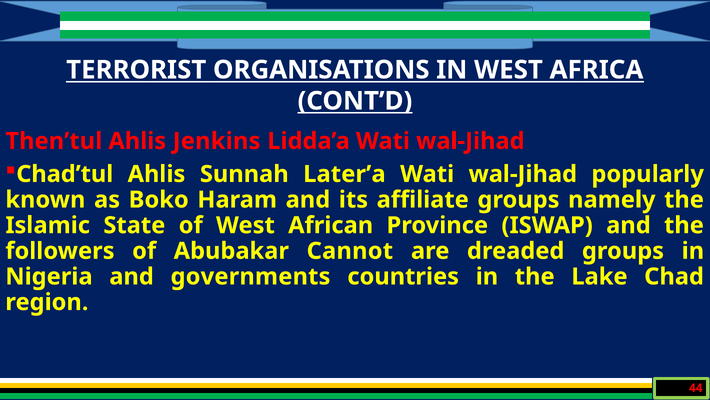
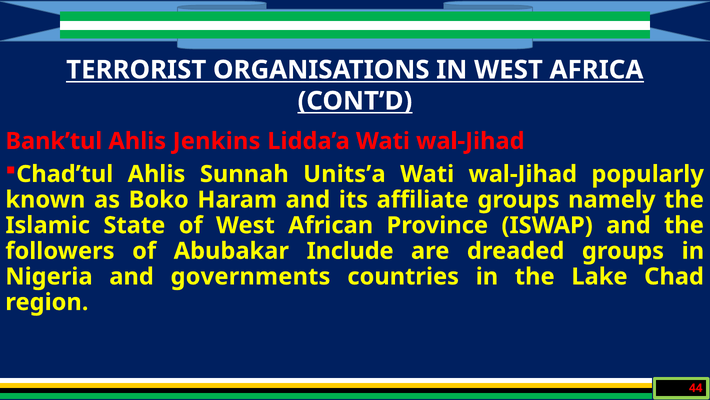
Then’tul: Then’tul -> Bank’tul (54, 141)
Later’a: Later’a -> Units’a (344, 174)
Cannot: Cannot -> Include (350, 251)
